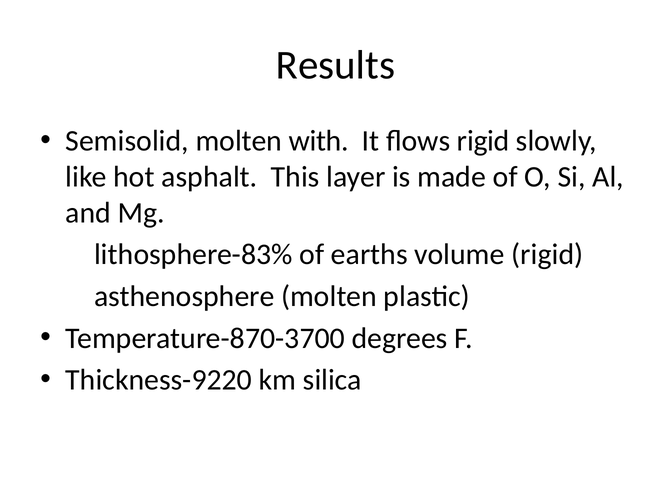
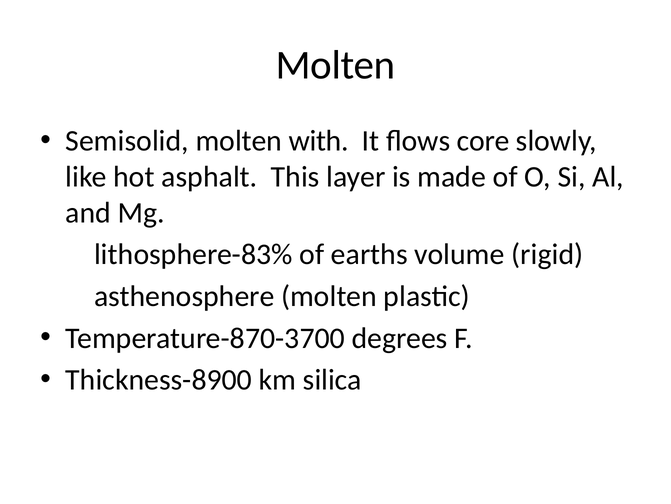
Results: Results -> Molten (336, 65)
flows rigid: rigid -> core (483, 141)
Thickness-9220: Thickness-9220 -> Thickness-8900 (159, 379)
